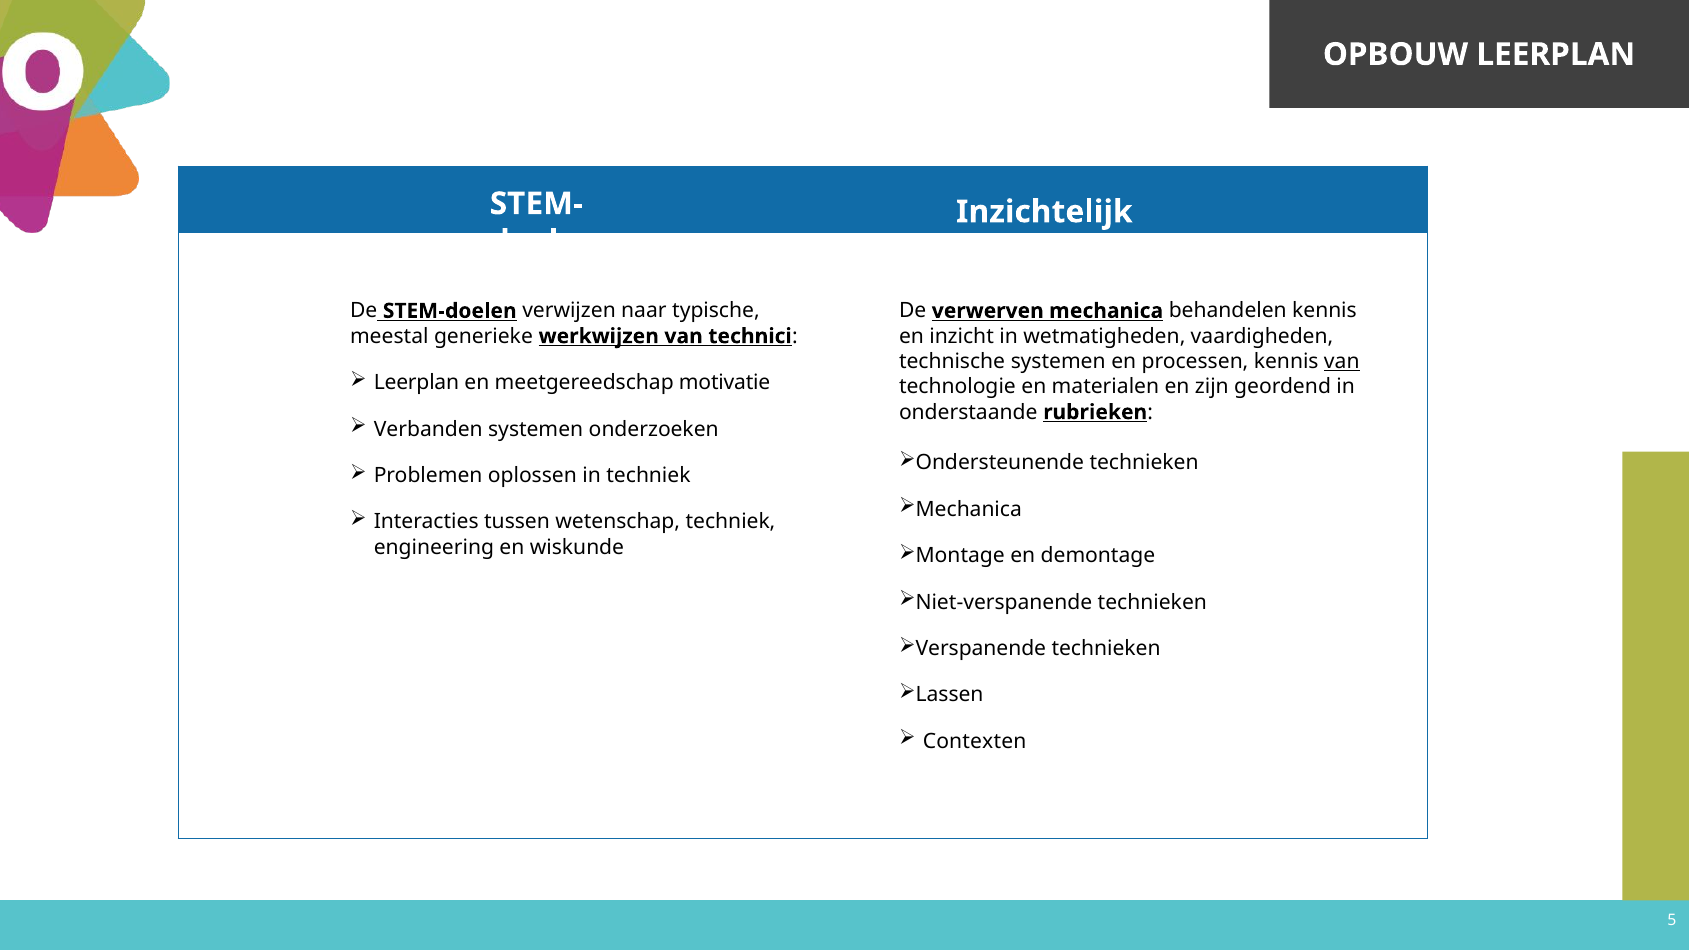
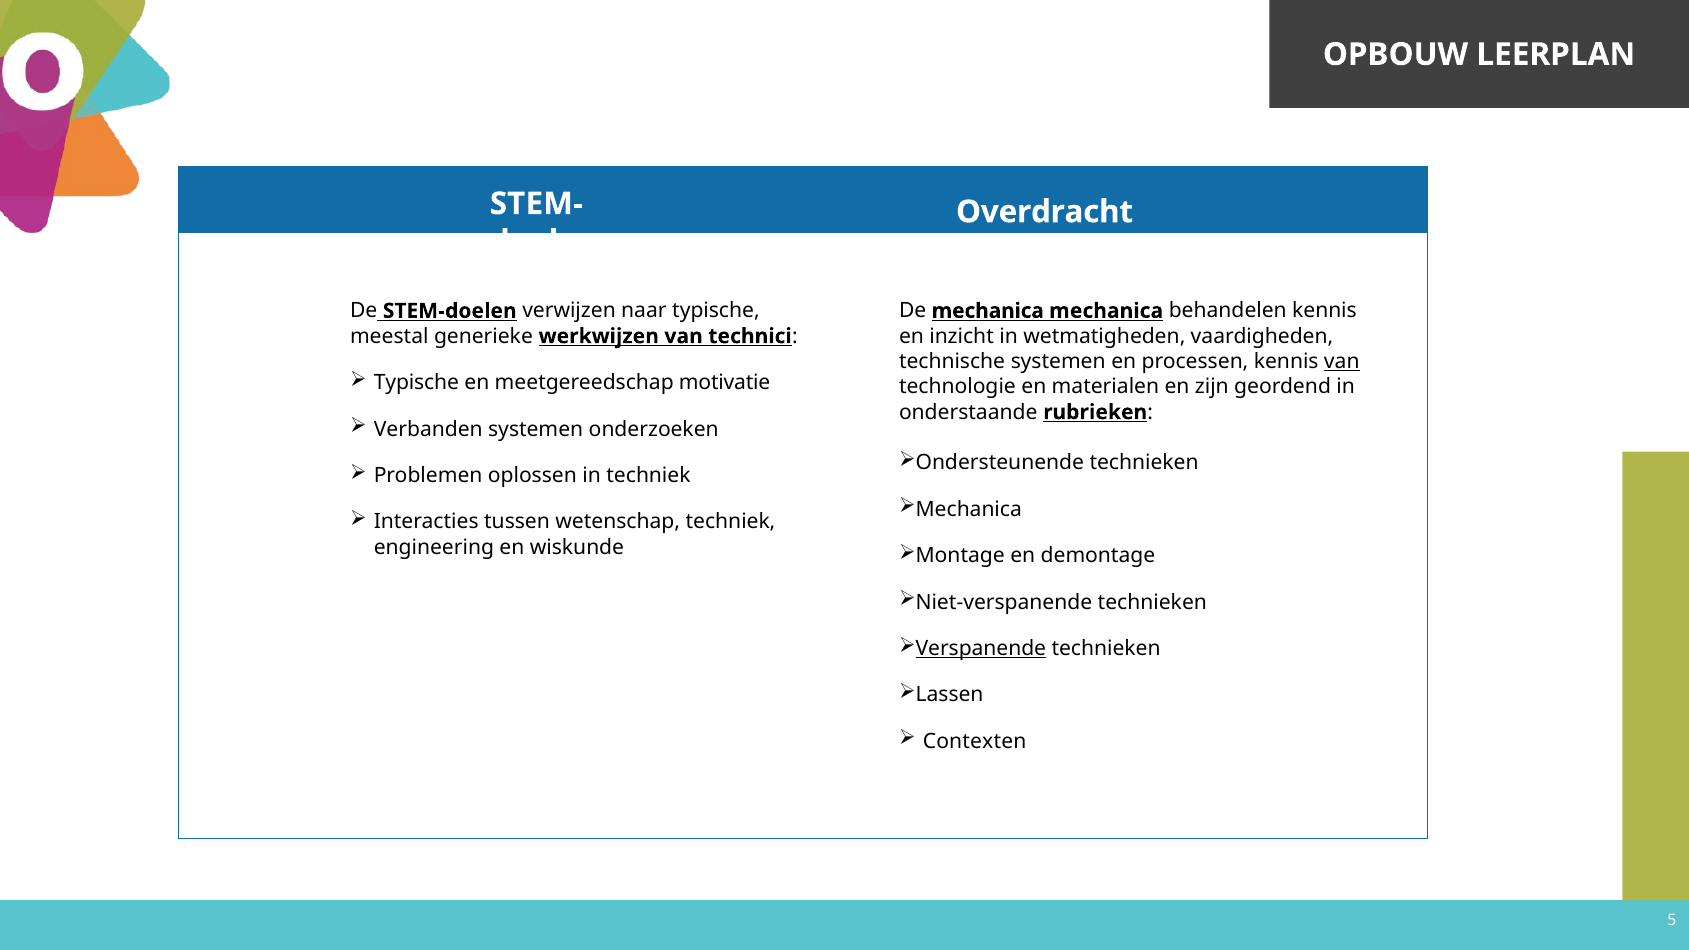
Inzichtelijk: Inzichtelijk -> Overdracht (1045, 212)
De verwerven: verwerven -> mechanica (988, 311)
Leerplan: Leerplan -> Typische (416, 383)
Verspanende underline: none -> present (981, 649)
